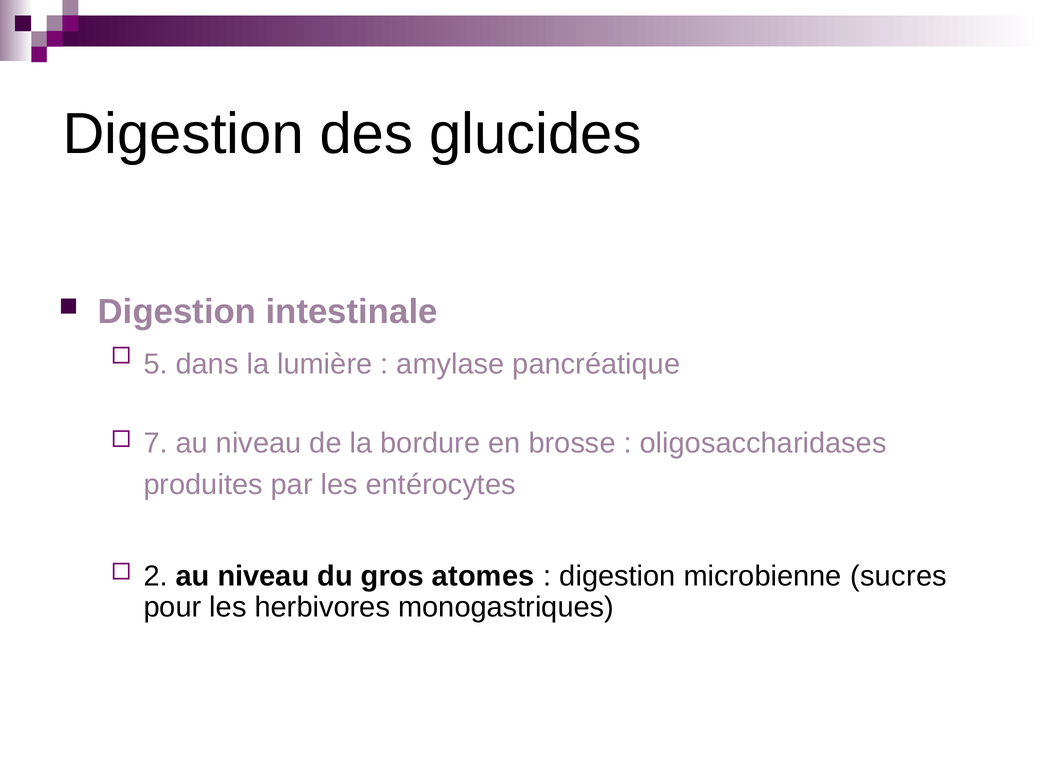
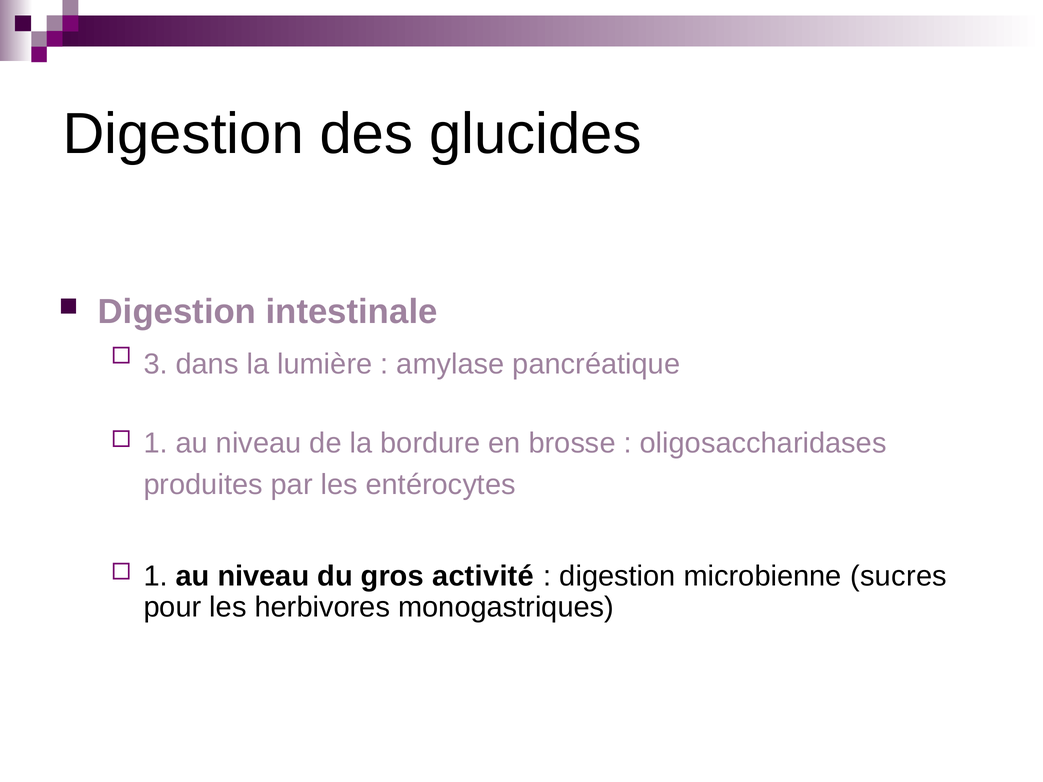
5: 5 -> 3 (156, 364)
7: 7 -> 1 (156, 443)
2: 2 -> 1 (156, 576)
atomes: atomes -> activité (483, 576)
